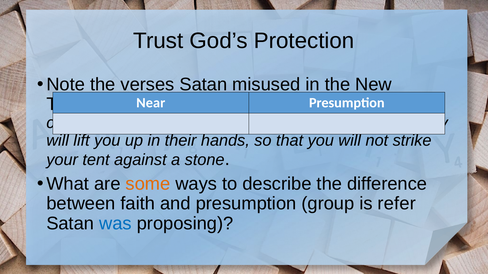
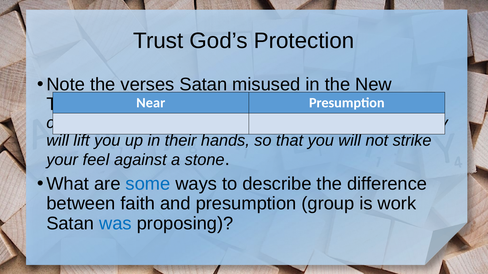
tent: tent -> feel (96, 160)
some colour: orange -> blue (148, 184)
refer: refer -> work (397, 204)
